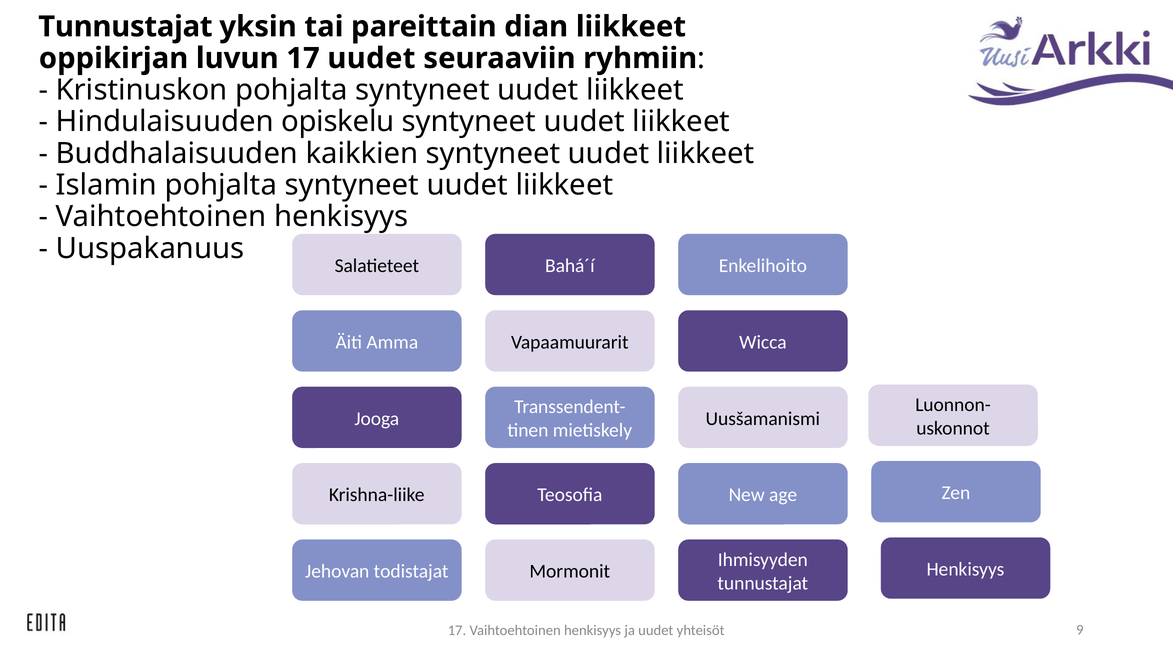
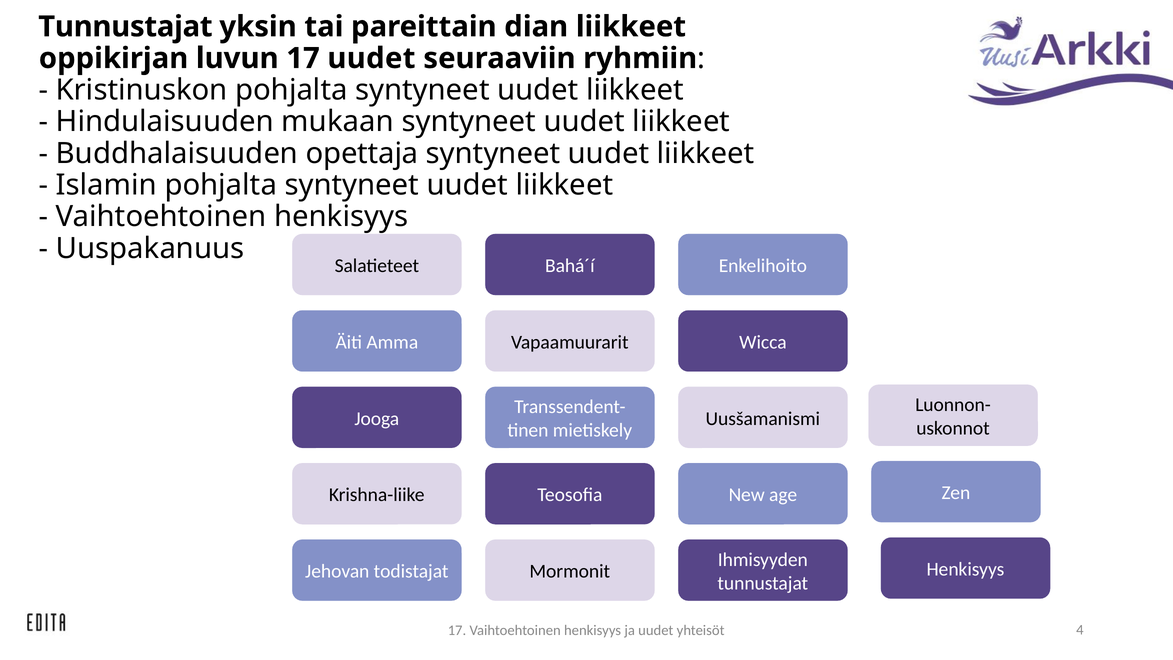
opiskelu: opiskelu -> mukaan (338, 122)
kaikkien: kaikkien -> opettaja (362, 153)
9: 9 -> 4 (1080, 630)
